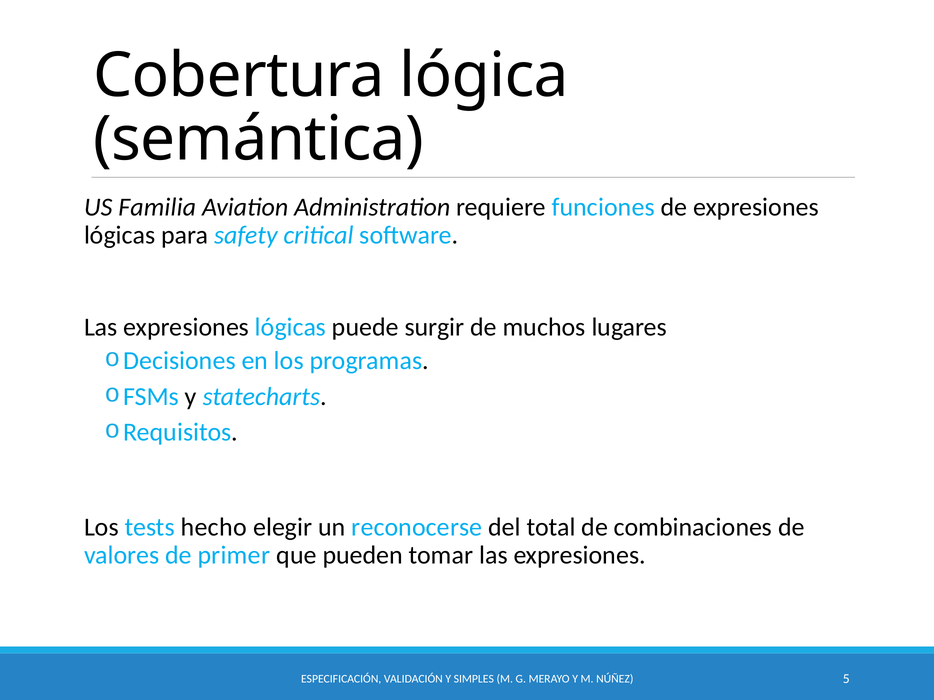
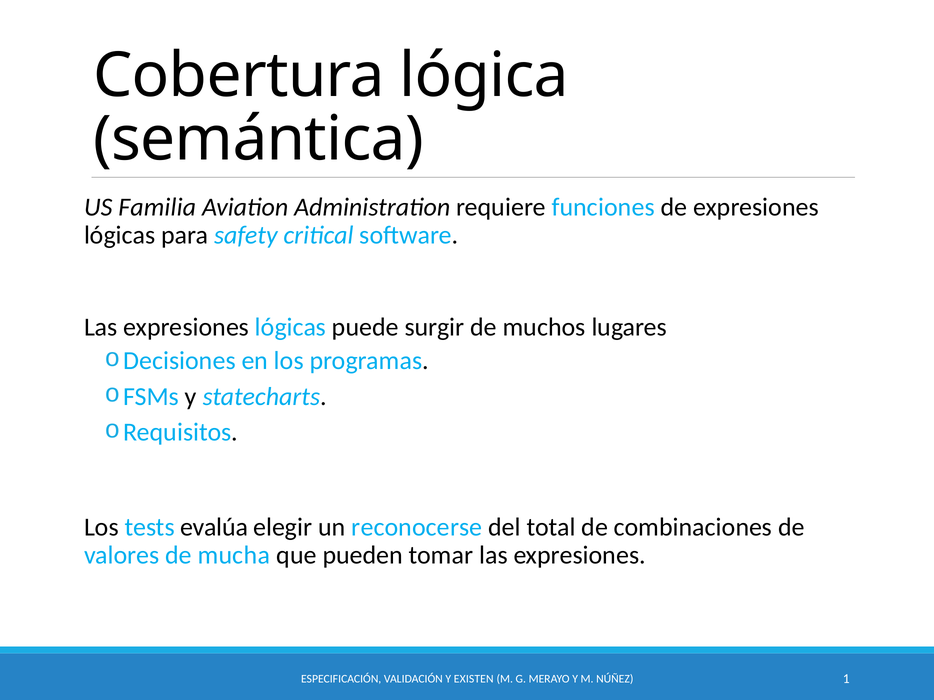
hecho: hecho -> evalúa (214, 528)
primer: primer -> mucha (234, 556)
SIMPLES: SIMPLES -> EXISTEN (474, 679)
5: 5 -> 1 (846, 679)
